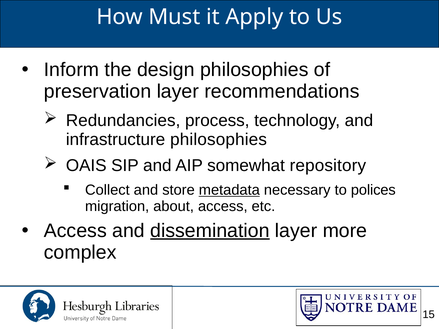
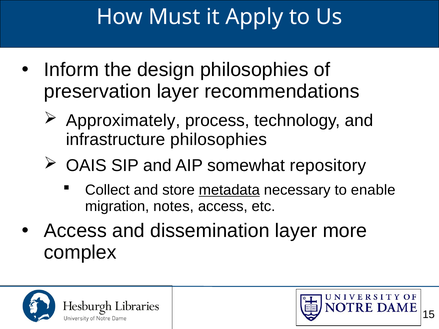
Redundancies: Redundancies -> Approximately (123, 121)
polices: polices -> enable (373, 190)
about: about -> notes (174, 207)
dissemination underline: present -> none (210, 231)
